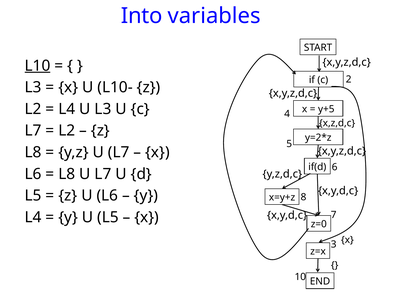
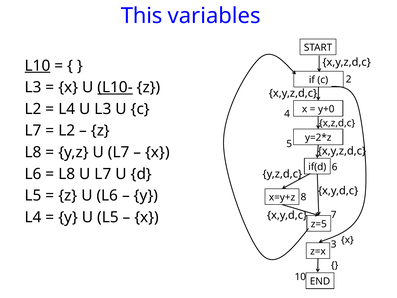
Into: Into -> This (142, 16)
L10- underline: none -> present (115, 87)
y+5: y+5 -> y+0 (326, 109)
z=0: z=0 -> z=5 (319, 224)
